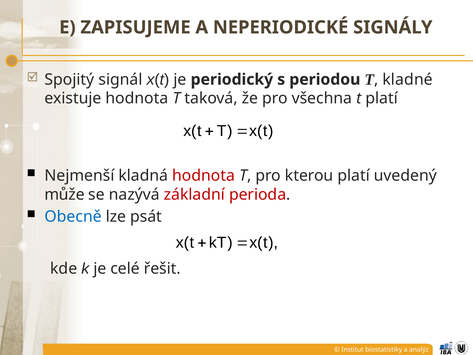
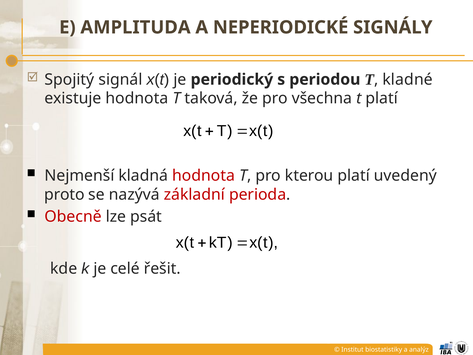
ZAPISUJEME: ZAPISUJEME -> AMPLITUDA (136, 27)
může: může -> proto (64, 194)
Obecně colour: blue -> red (73, 216)
